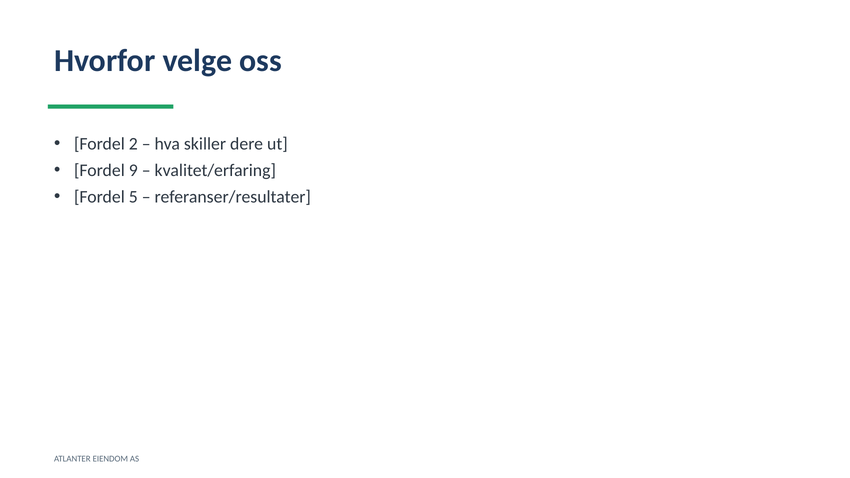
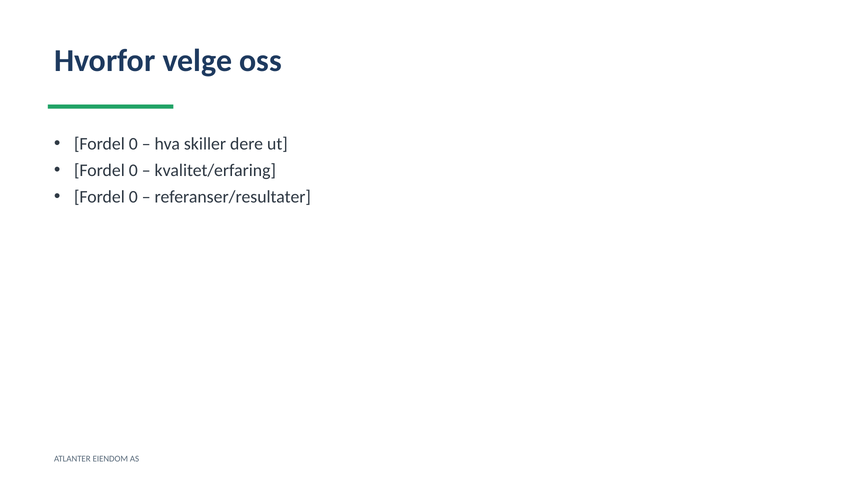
2: 2 -> 0 (133, 144)
9: 9 -> 0 (133, 171)
5: 5 -> 0 (133, 197)
